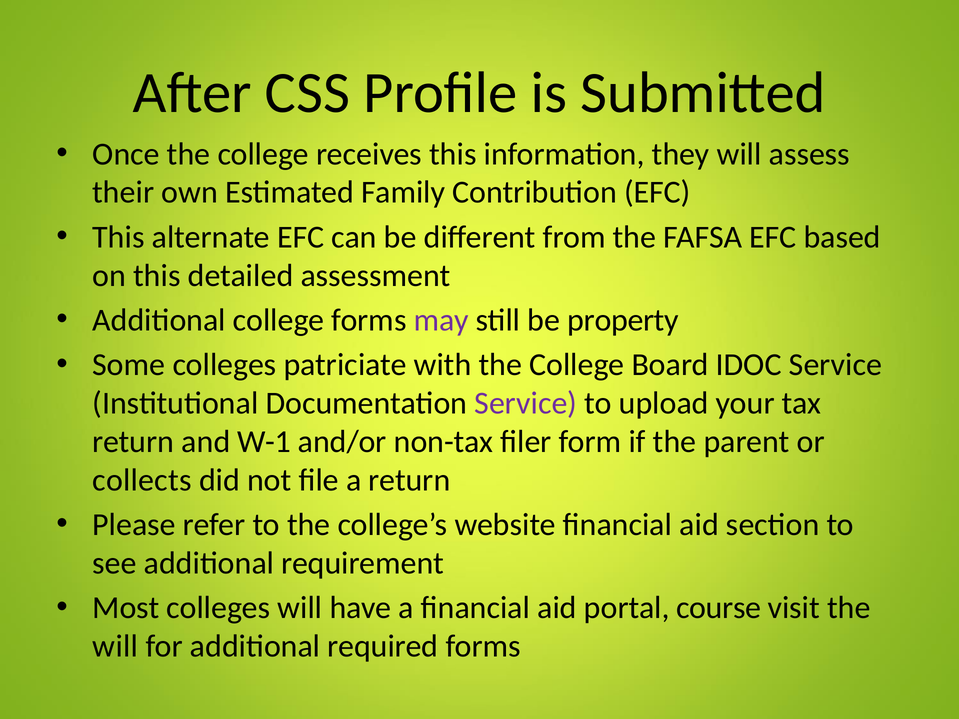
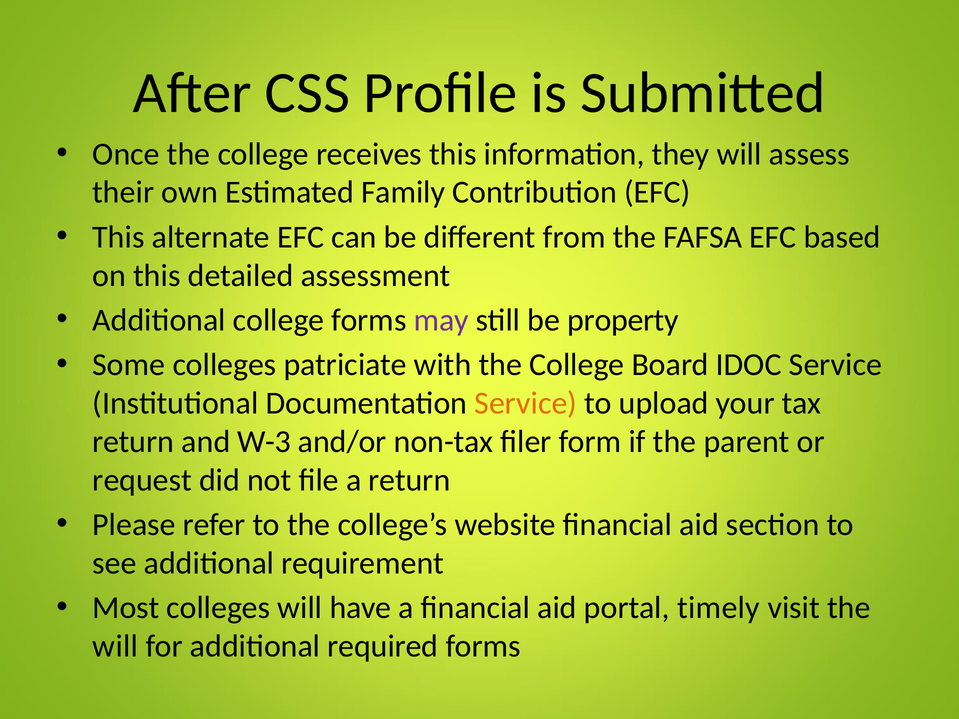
Service colour: purple -> orange (526, 403)
W-1: W-1 -> W-3 (264, 442)
collects: collects -> request (142, 480)
course: course -> timely (718, 608)
